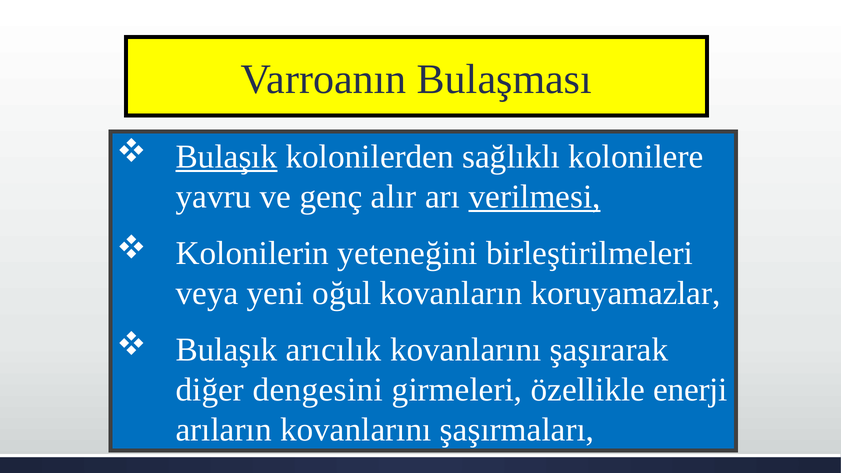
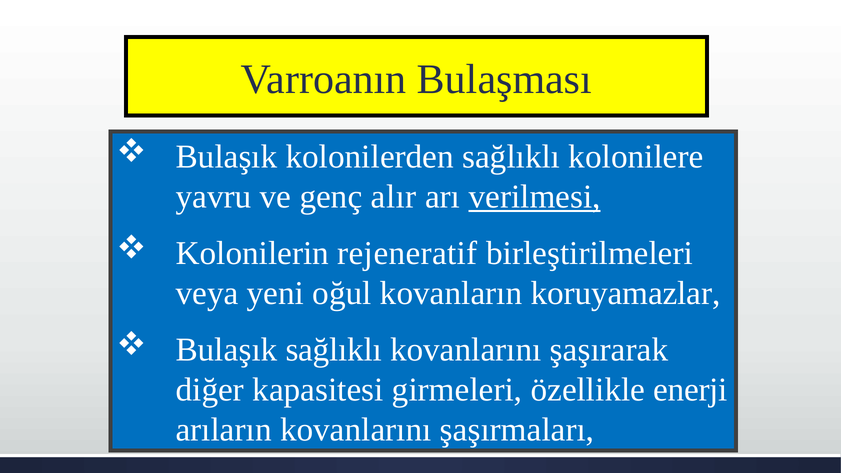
Bulaşık underline: present -> none (227, 157)
yeteneğini: yeteneğini -> rejeneratif (407, 253)
Bulaşık arıcılık: arıcılık -> sağlıklı (334, 350)
dengesini: dengesini -> kapasitesi (318, 390)
